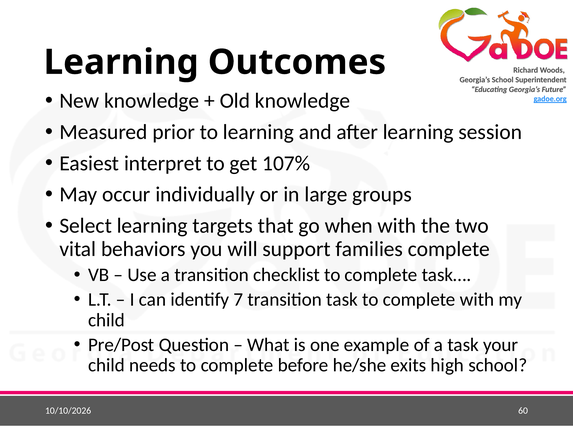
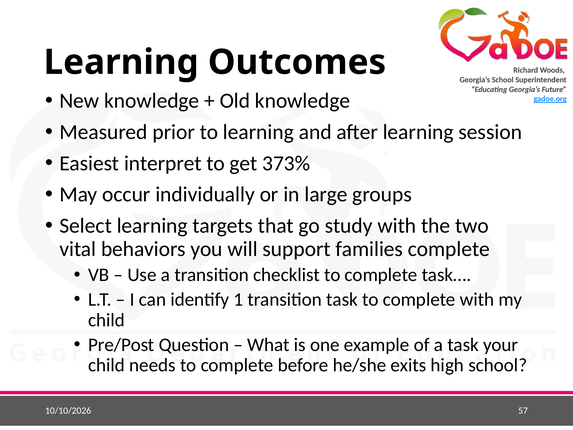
107%: 107% -> 373% (286, 163)
when: when -> study (349, 226)
7: 7 -> 1 (238, 299)
60: 60 -> 57 (523, 410)
